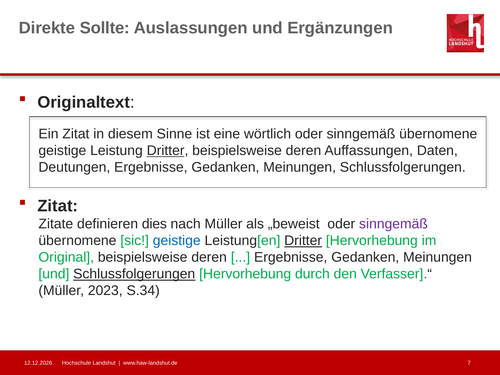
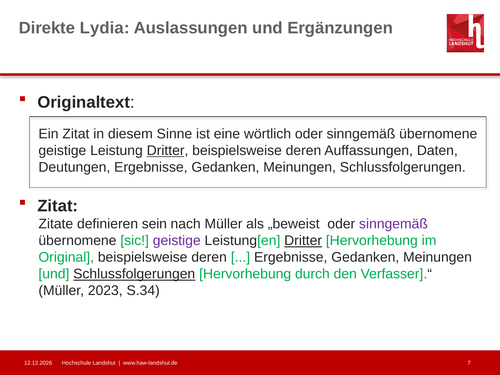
Sollte: Sollte -> Lydia (105, 28)
dies: dies -> sein (154, 224)
geistige colour: blue -> purple (177, 241)
